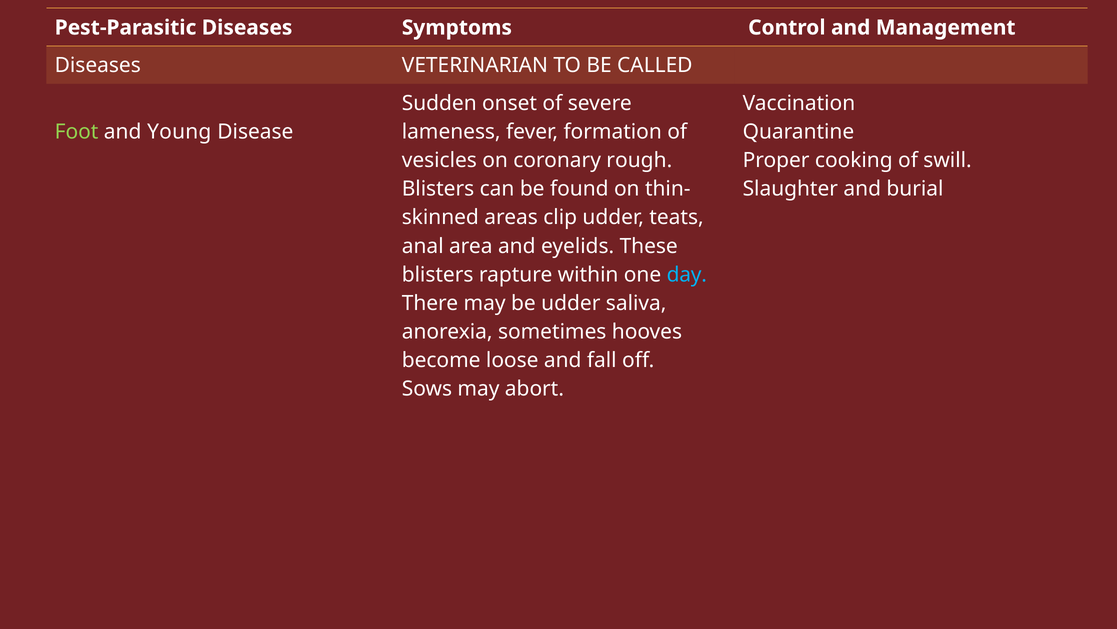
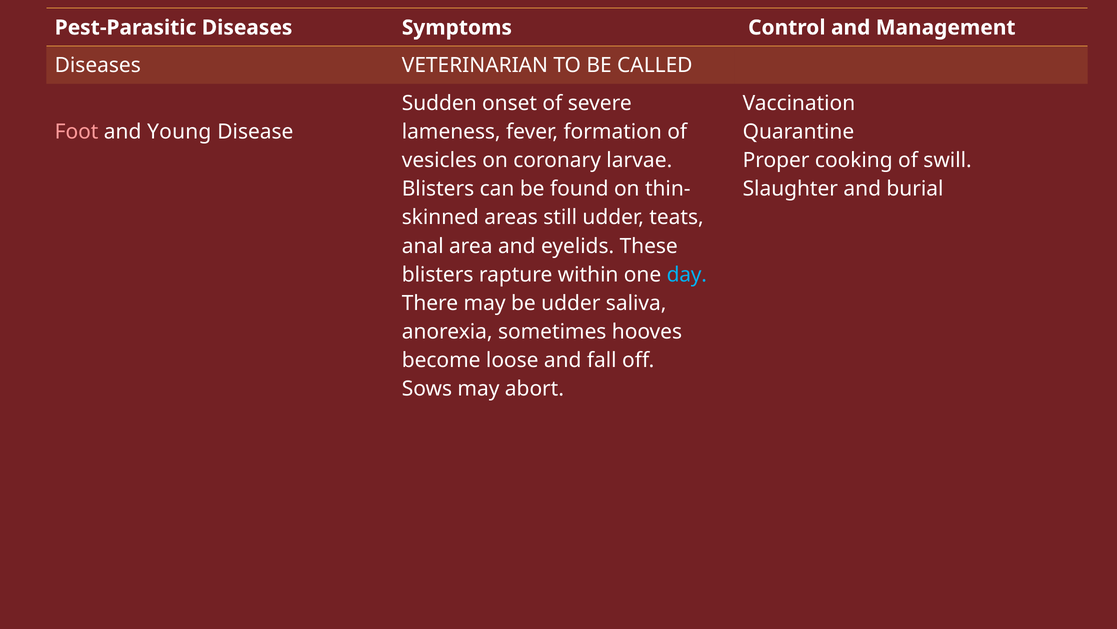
Foot colour: light green -> pink (77, 132)
rough: rough -> larvae (639, 160)
clip: clip -> still (560, 217)
